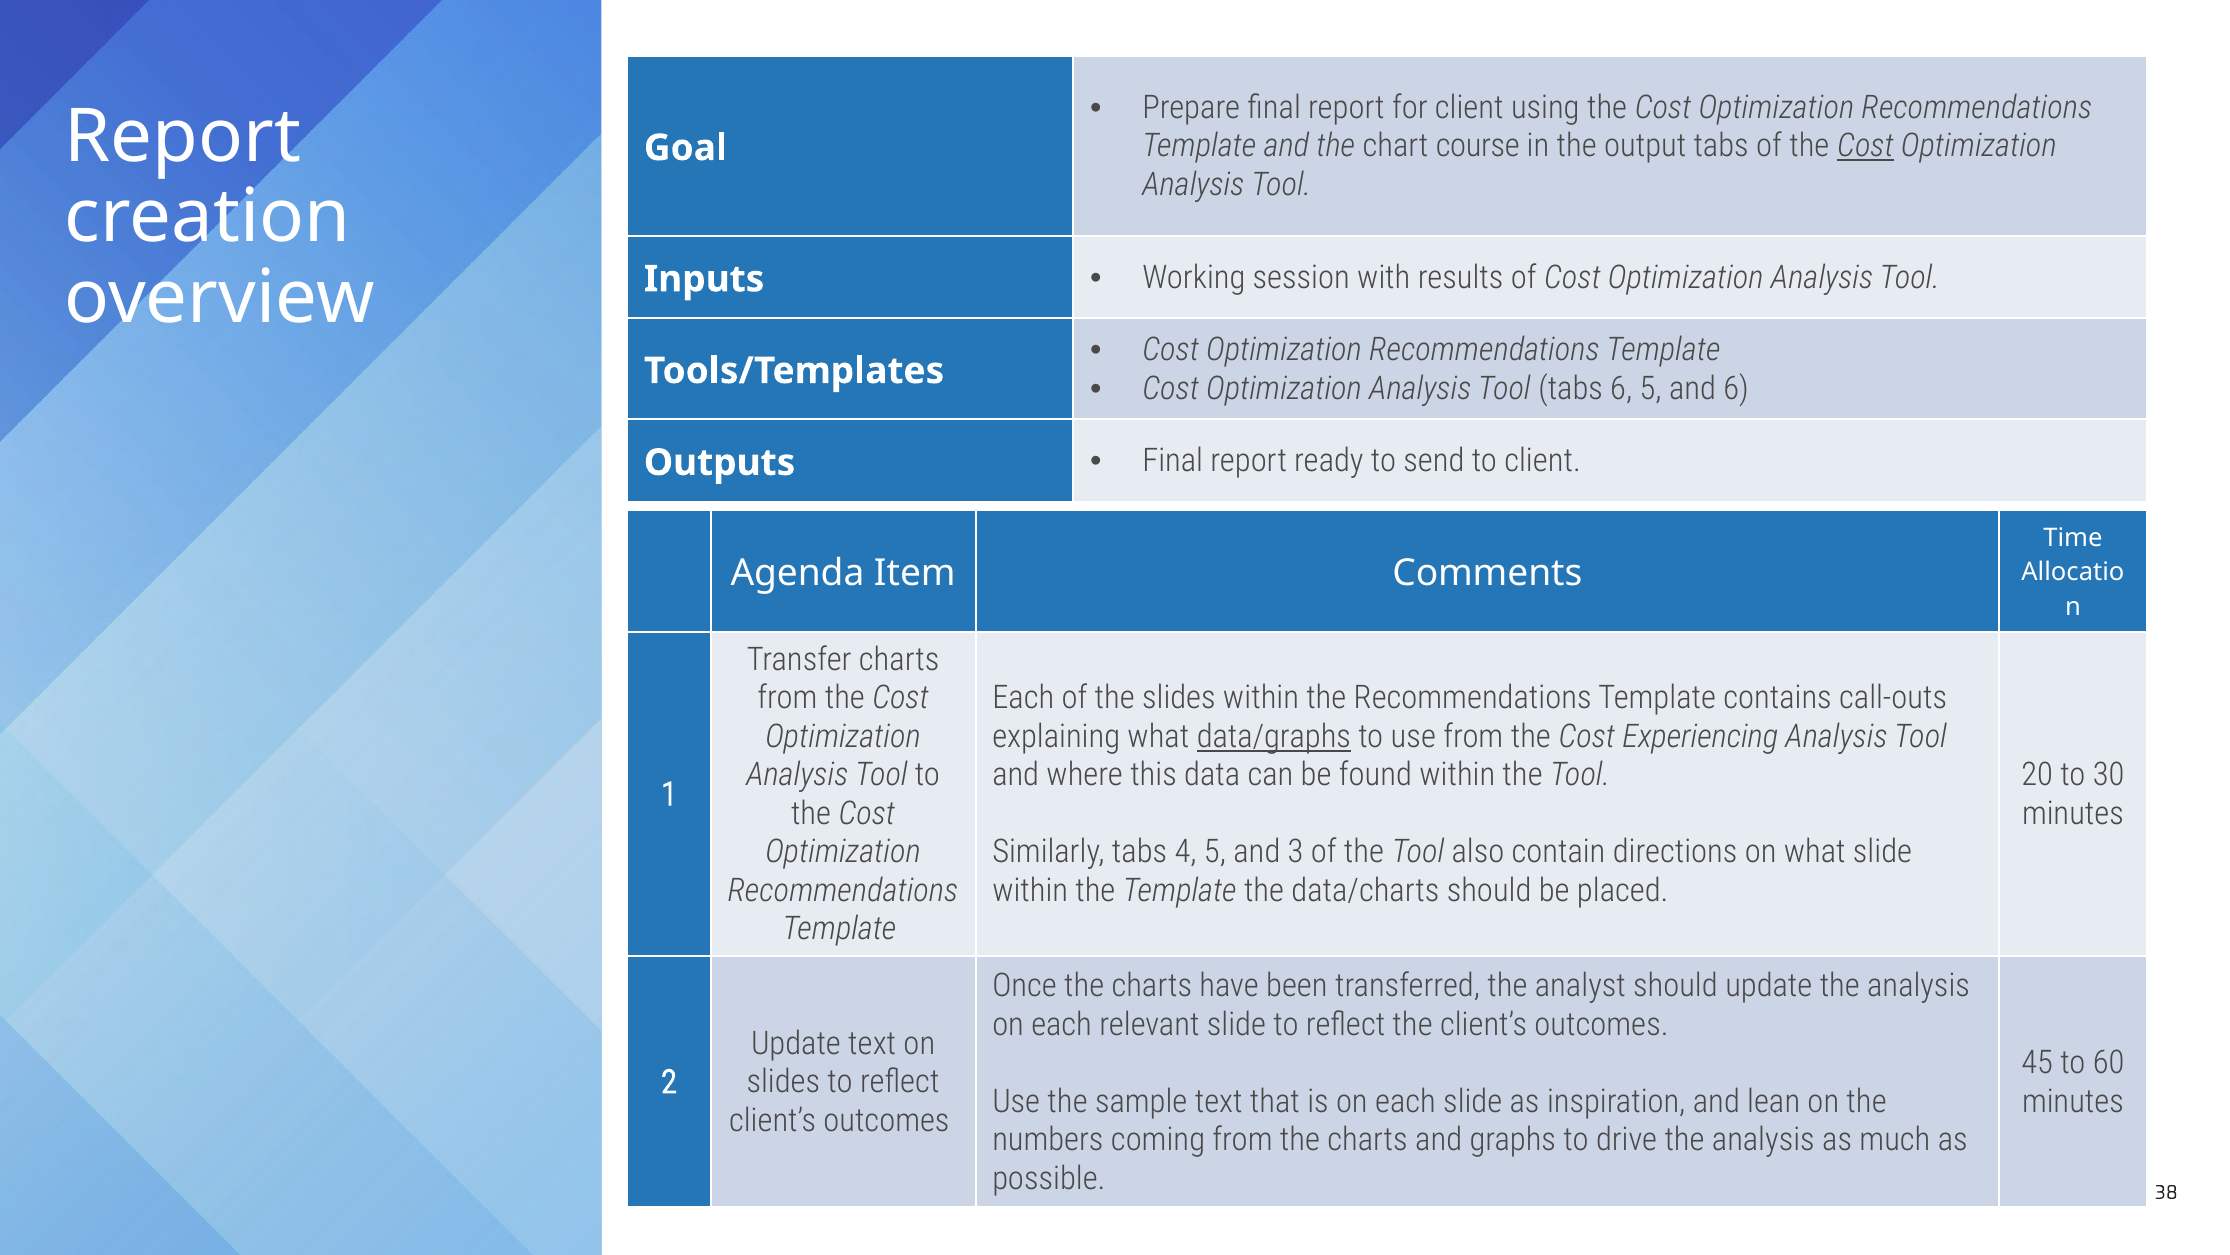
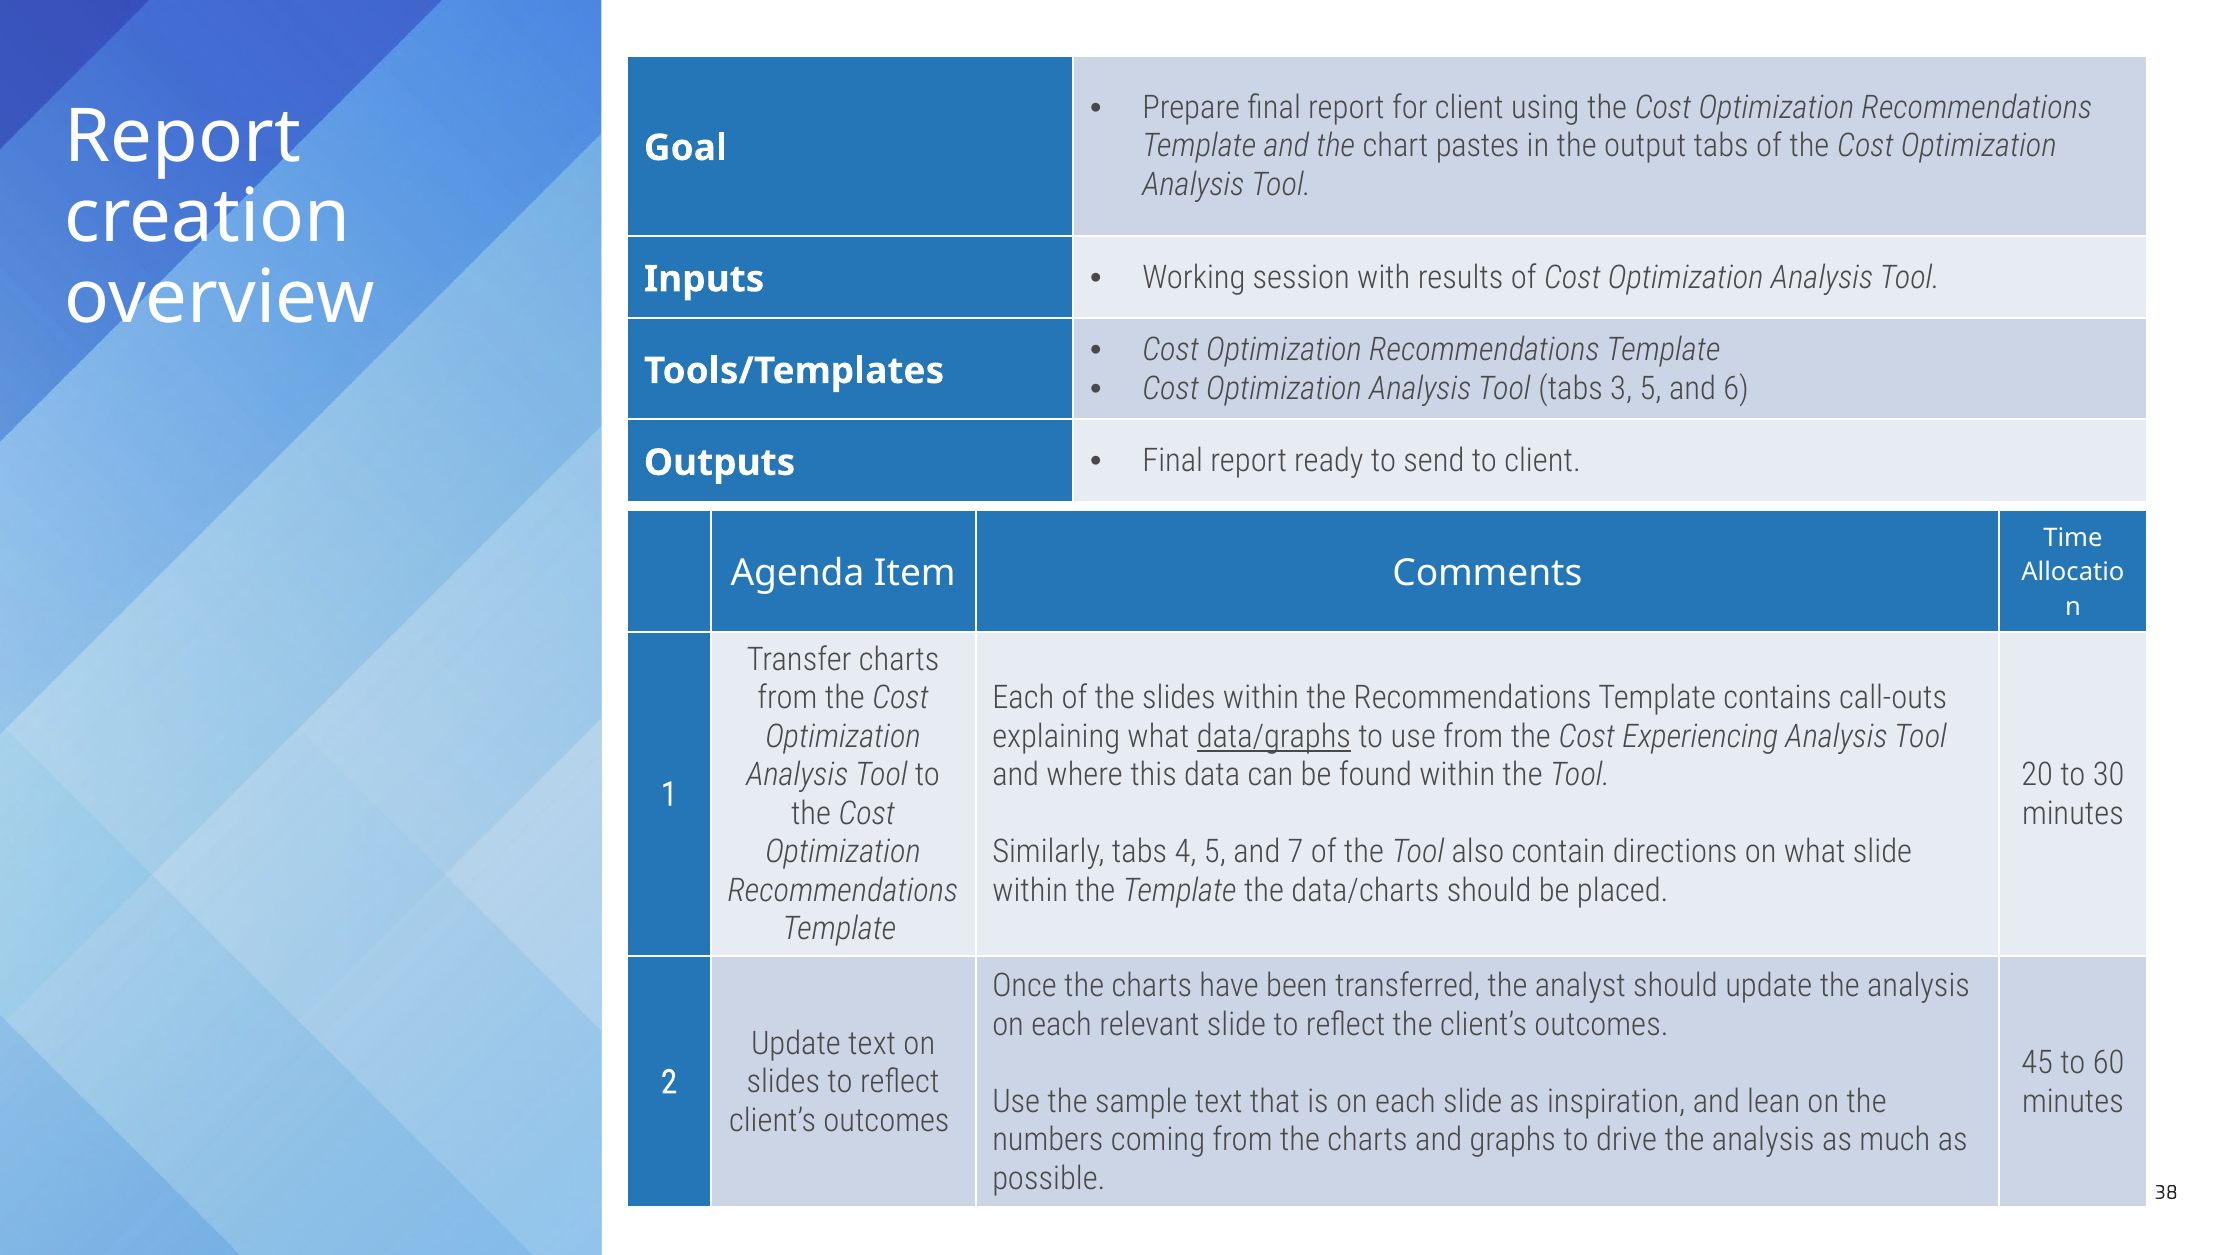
course: course -> pastes (1478, 146)
Cost underline: present -> none (1865, 146)
tabs 6: 6 -> 3 (1621, 388)
3: 3 -> 7 (1296, 852)
